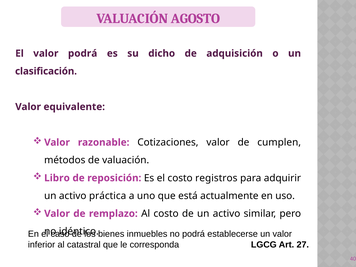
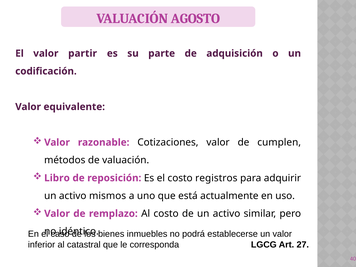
valor podrá: podrá -> partir (83, 53)
dicho: dicho -> parte (162, 53)
clasificación: clasificación -> codificación (46, 71)
práctica: práctica -> mismos (108, 196)
